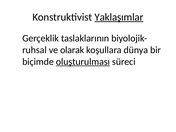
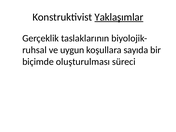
olarak: olarak -> uygun (72, 50)
dünya: dünya -> sayıda (136, 50)
oluşturulması underline: present -> none (83, 62)
